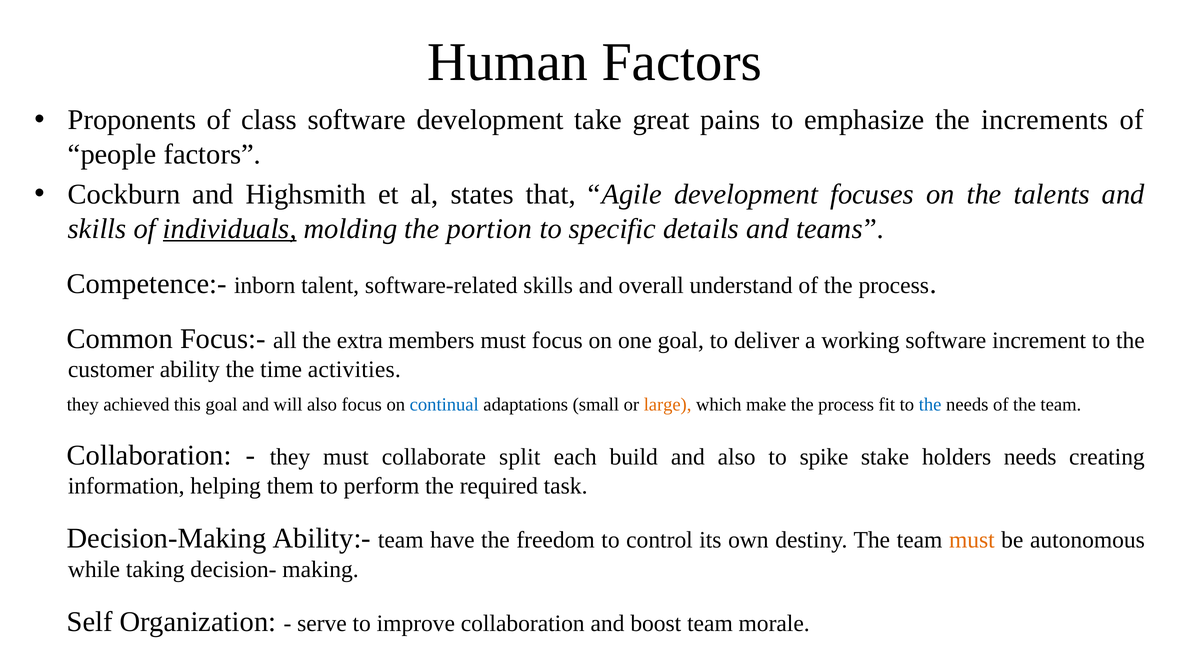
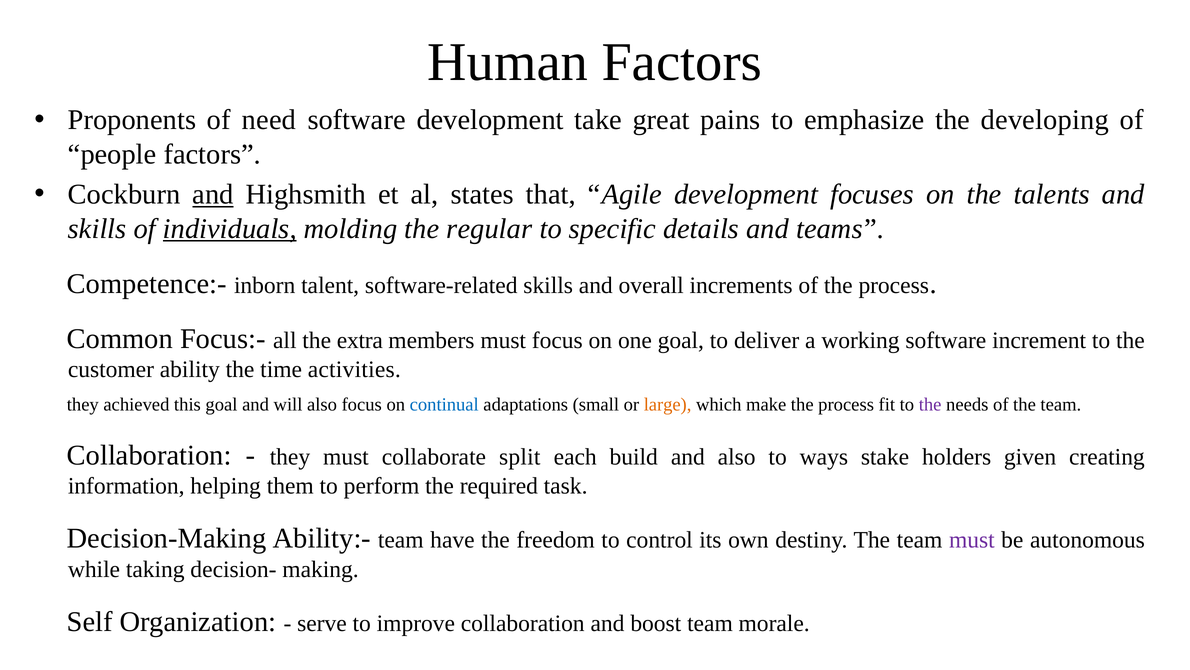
class: class -> need (269, 120)
increments: increments -> developing (1045, 120)
and underline: none -> present (213, 194)
portion: portion -> regular (489, 228)
understand: understand -> increments (741, 285)
the colour: blue -> purple (930, 404)
spike: spike -> ways (824, 456)
holders needs: needs -> given (1030, 456)
must colour: orange -> purple (972, 540)
